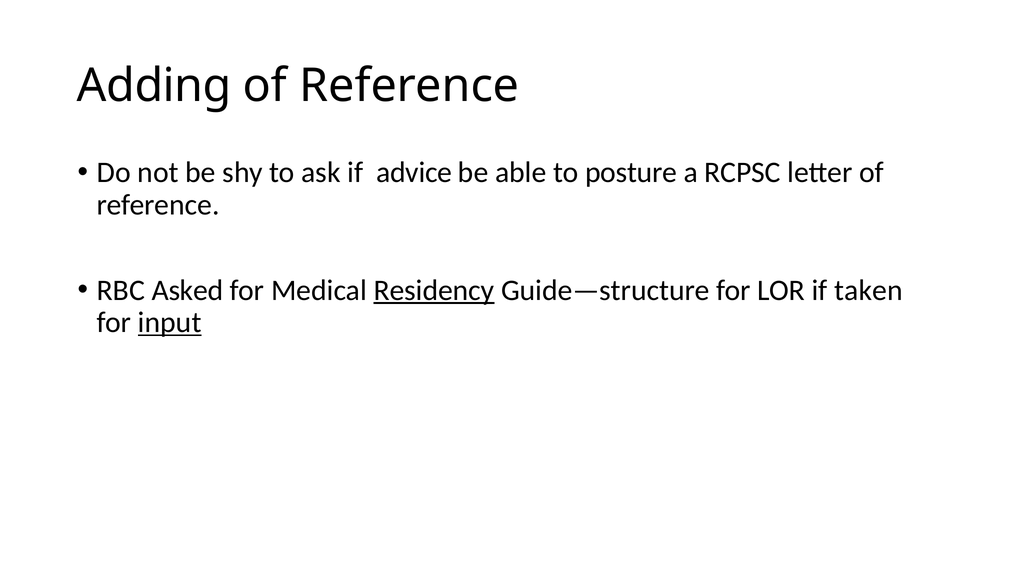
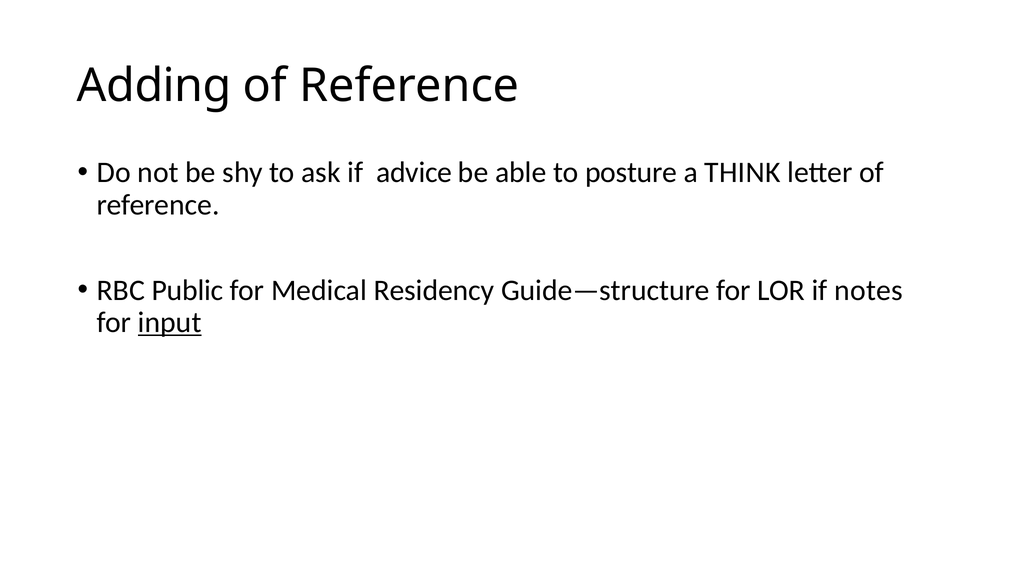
RCPSC: RCPSC -> THINK (742, 172)
Asked: Asked -> Public (188, 290)
Residency underline: present -> none (434, 290)
taken: taken -> notes (869, 290)
